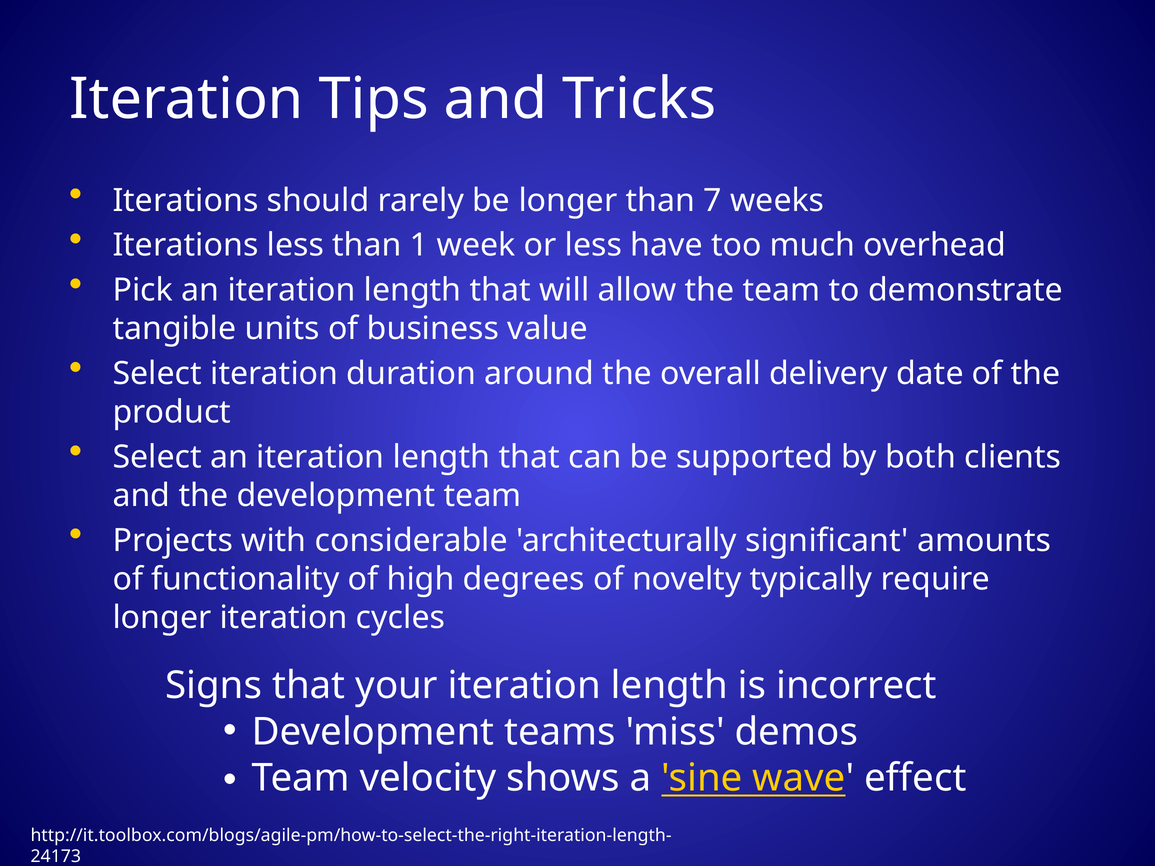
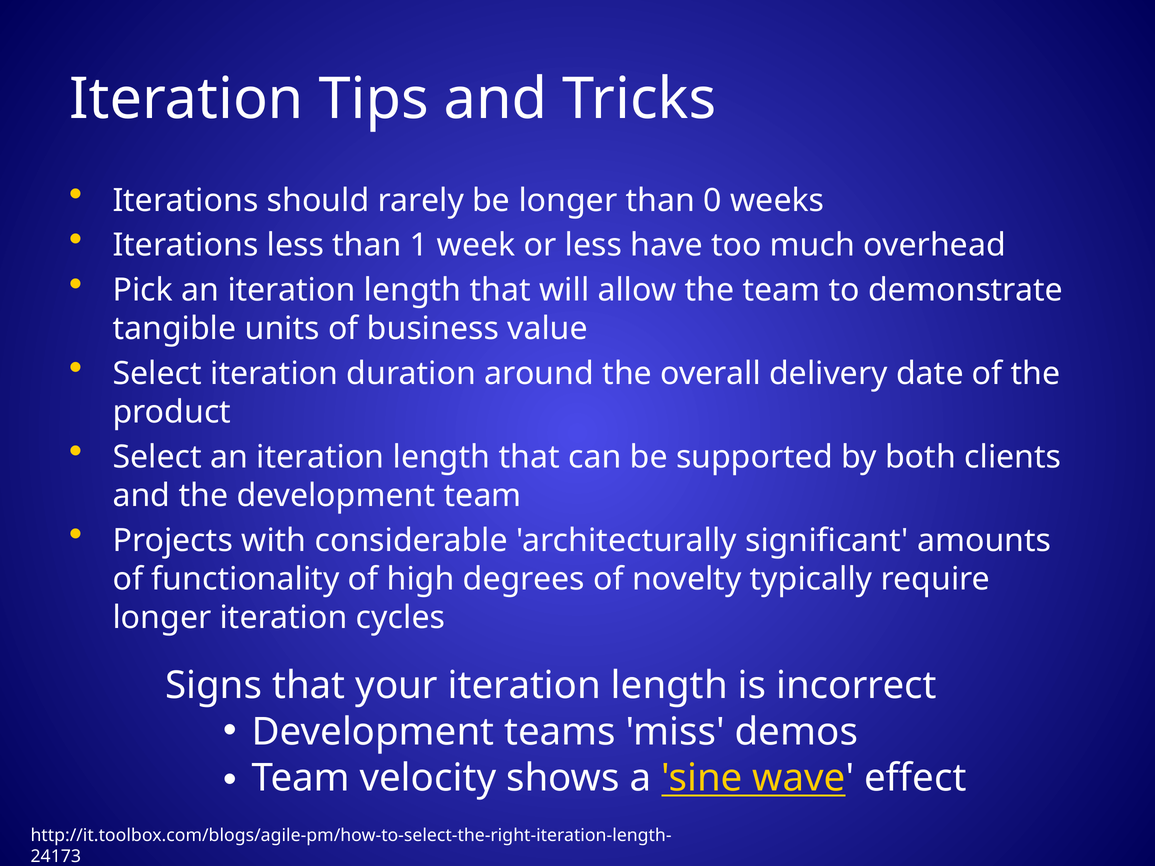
7: 7 -> 0 (713, 201)
